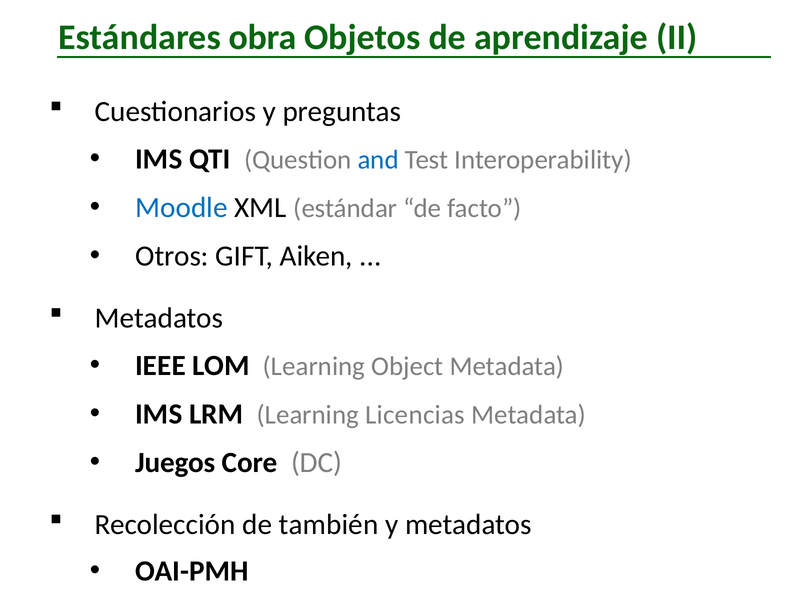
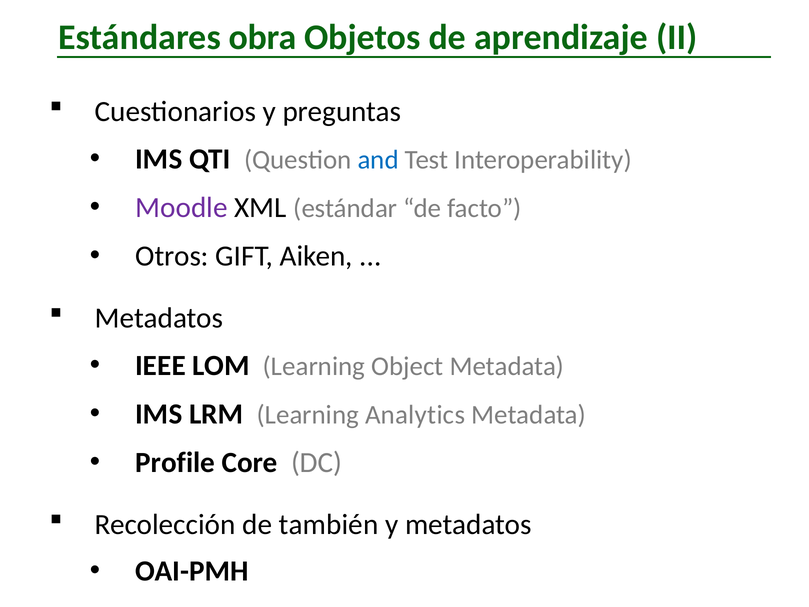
Moodle colour: blue -> purple (181, 208)
Licencias: Licencias -> Analytics (415, 415)
Juegos: Juegos -> Profile (175, 463)
